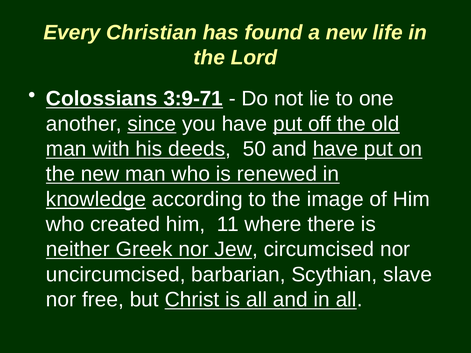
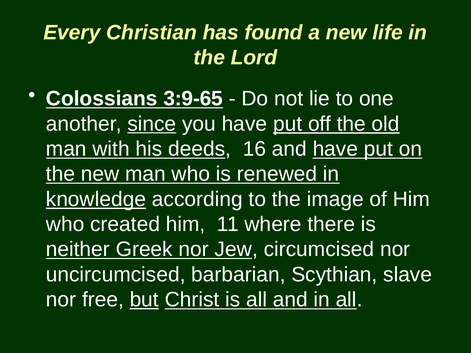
3:9-71: 3:9-71 -> 3:9-65 (193, 99)
50: 50 -> 16 (254, 149)
but underline: none -> present (144, 300)
